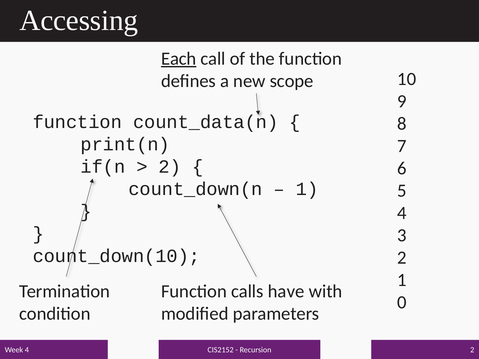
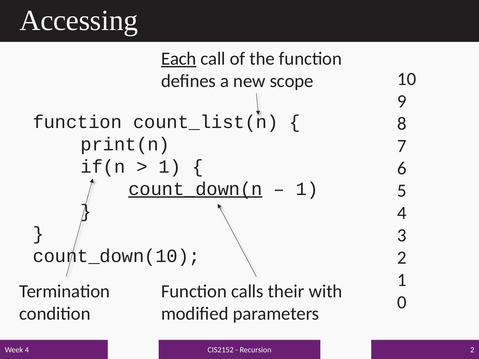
count_data(n: count_data(n -> count_list(n (206, 122)
2: 2 -> 1 (170, 167)
count_down(n underline: none -> present (195, 189)
have: have -> their (286, 292)
